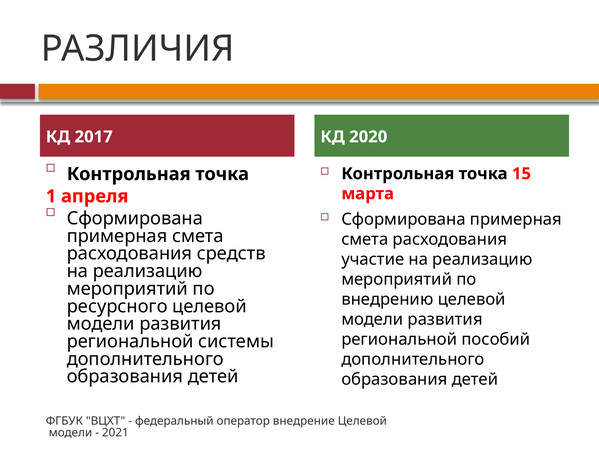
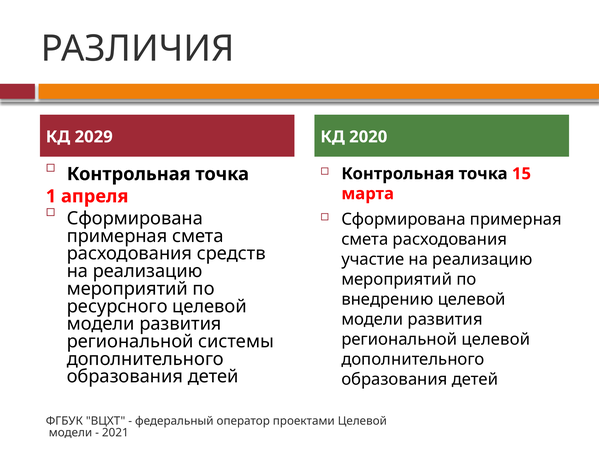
2017: 2017 -> 2029 (94, 137)
региональной пособий: пособий -> целевой (496, 339)
внедрение: внедрение -> проектами (304, 421)
